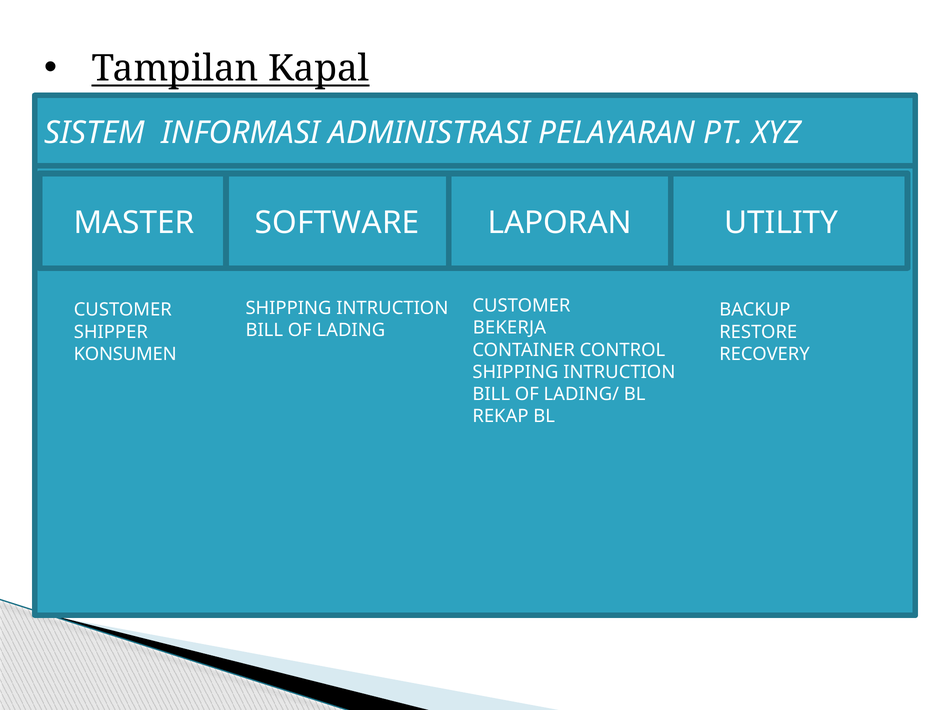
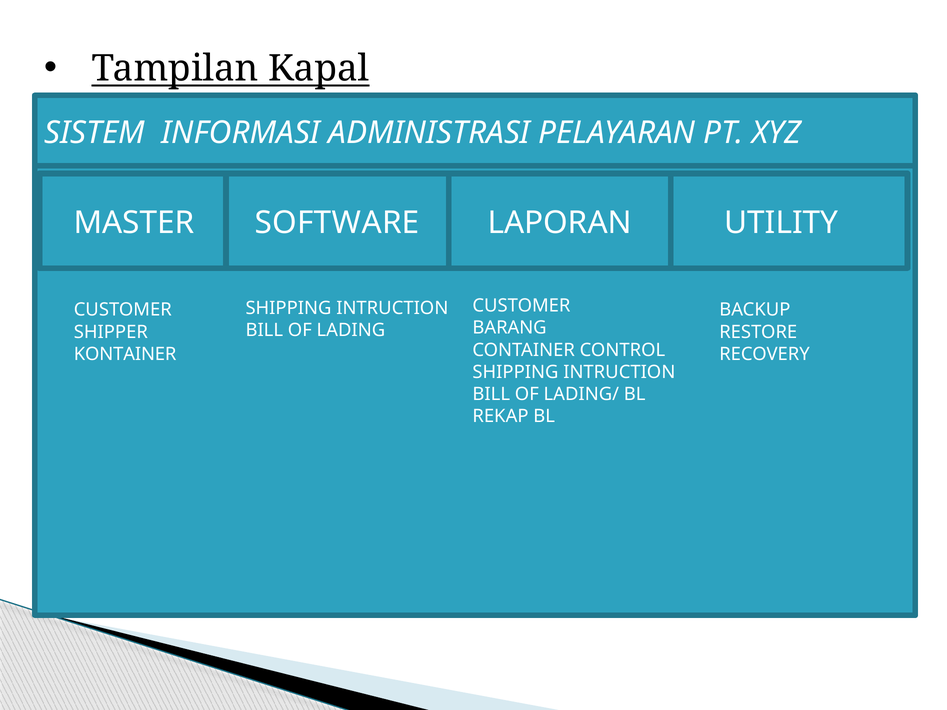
BEKERJA: BEKERJA -> BARANG (510, 328)
KONSUMEN: KONSUMEN -> KONTAINER (125, 354)
